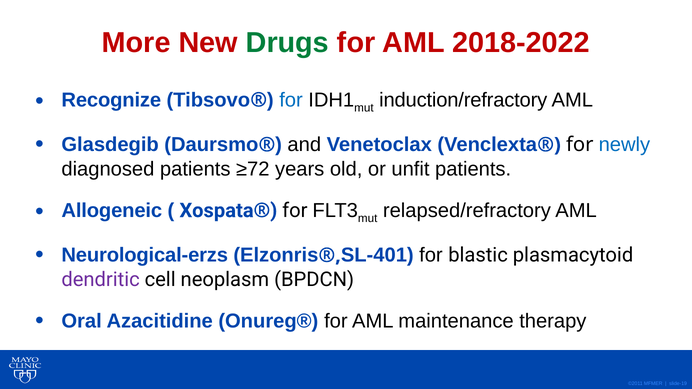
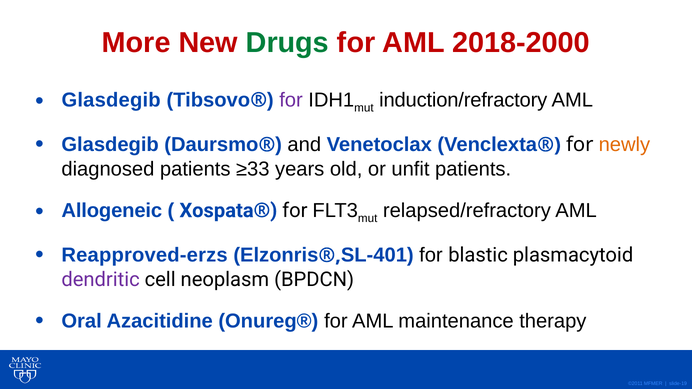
2018-2022: 2018-2022 -> 2018-2000 (521, 43)
Recognize: Recognize -> Glasdegib (111, 100)
for colour: blue -> purple (291, 100)
newly colour: blue -> orange (624, 145)
≥72: ≥72 -> ≥33 (253, 169)
Neurological-erzs: Neurological-erzs -> Reapproved-erzs (145, 255)
